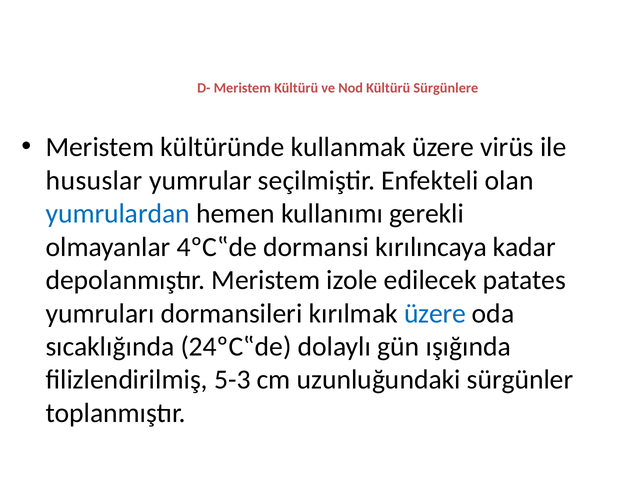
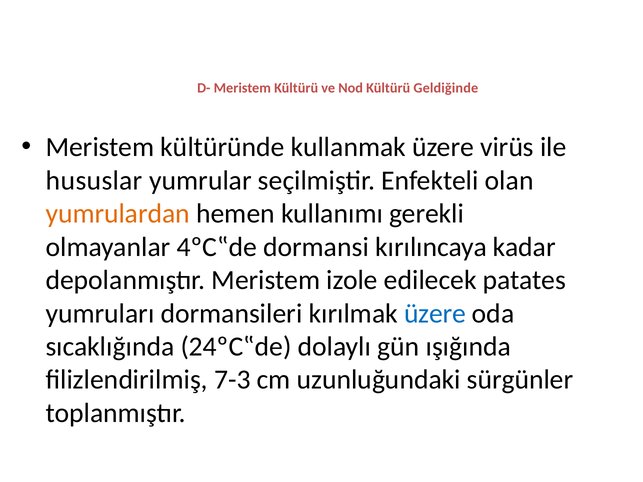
Sürgünlere: Sürgünlere -> Geldiğinde (446, 88)
yumrulardan colour: blue -> orange (118, 214)
5-3: 5-3 -> 7-3 (232, 380)
